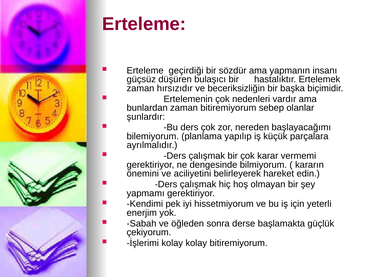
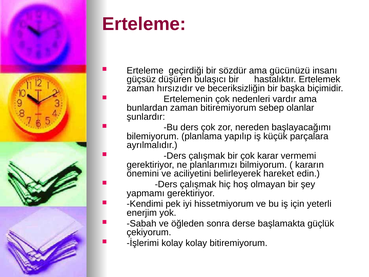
yapmanın: yapmanın -> gücünüzü (290, 70)
dengesinde: dengesinde -> planlarımızı (213, 165)
